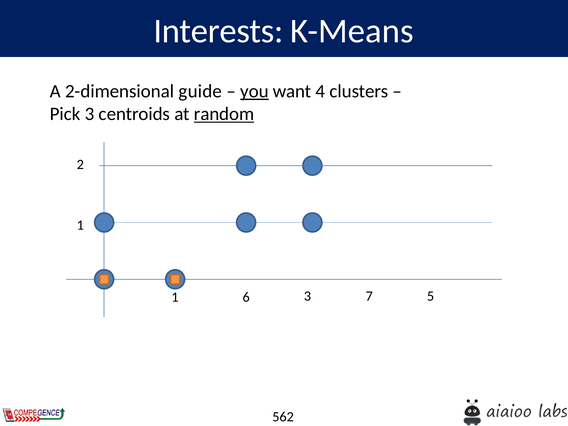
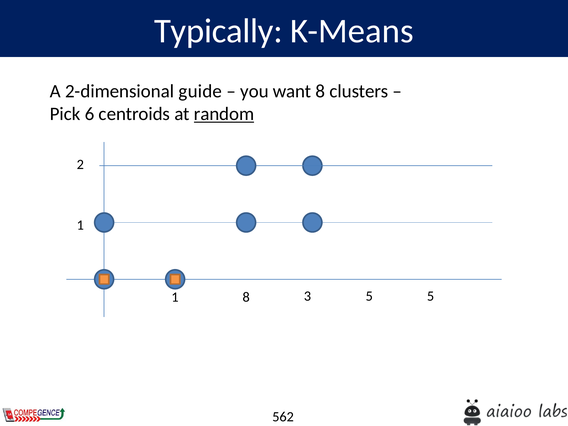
Interests: Interests -> Typically (218, 31)
you underline: present -> none (254, 91)
want 4: 4 -> 8 (320, 91)
Pick 3: 3 -> 6 (90, 114)
1 6: 6 -> 8 (246, 297)
3 7: 7 -> 5 (369, 296)
